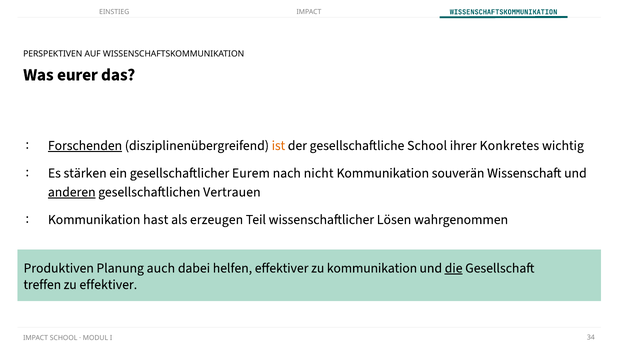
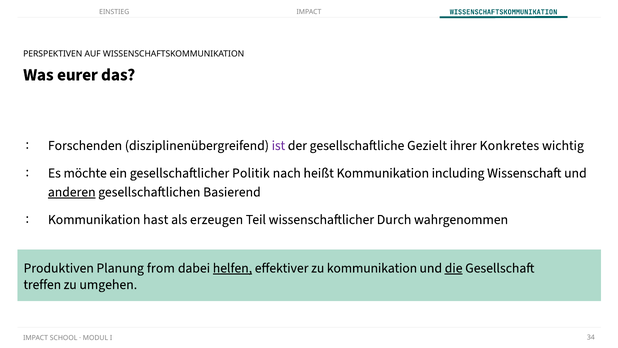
Forschenden underline: present -> none (85, 145)
ist colour: orange -> purple (278, 145)
gesellschaftliche School: School -> Gezielt (427, 145)
stärken: stärken -> möchte (85, 173)
Eurem: Eurem -> Politik (251, 173)
nicht: nicht -> heißt (319, 173)
souverän: souverän -> including (458, 173)
Vertrauen: Vertrauen -> Basierend (232, 192)
Lösen: Lösen -> Durch (394, 219)
auch: auch -> from (161, 268)
helfen underline: none -> present (232, 268)
zu effektiver: effektiver -> umgehen (108, 284)
